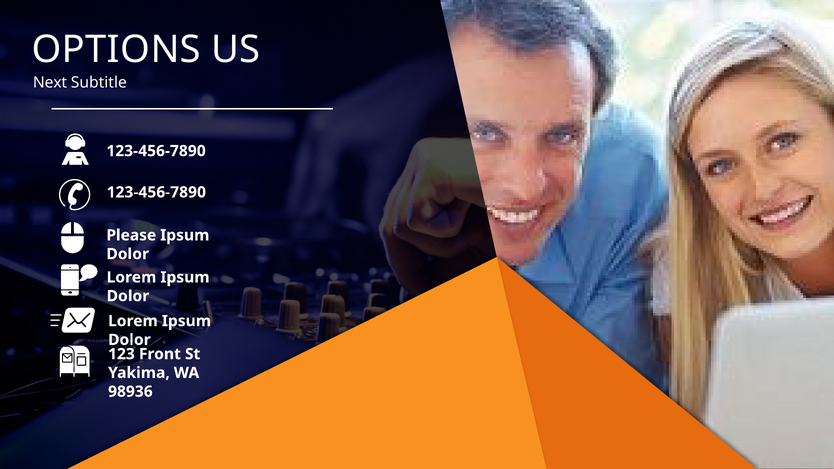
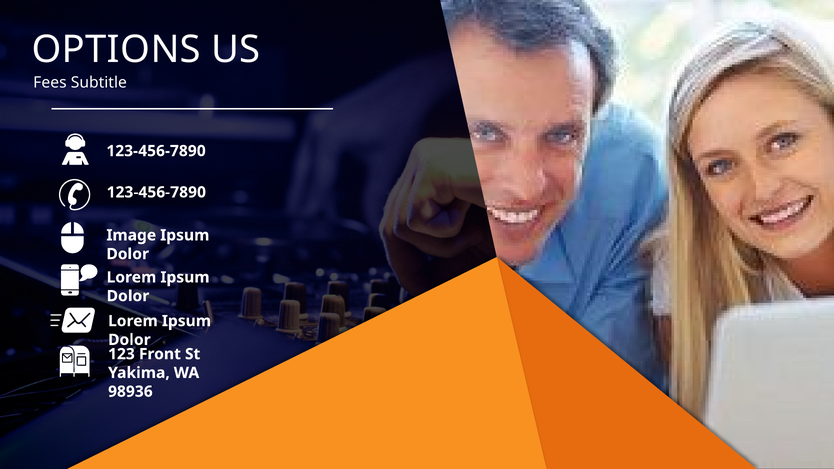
Next: Next -> Fees (50, 83)
Please: Please -> Image (131, 235)
